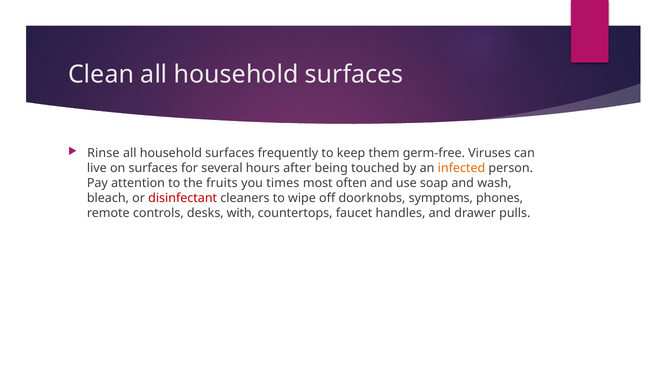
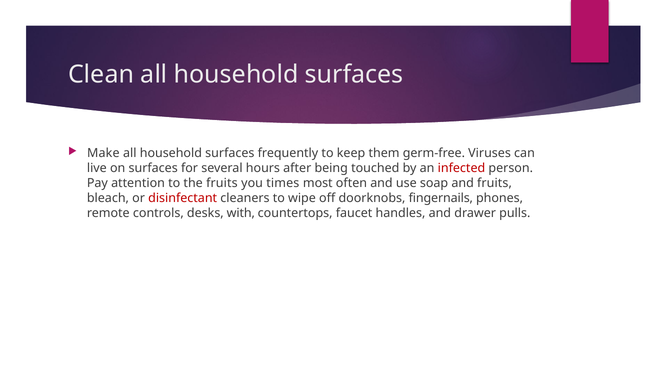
Rinse: Rinse -> Make (103, 153)
infected colour: orange -> red (461, 168)
and wash: wash -> fruits (494, 183)
symptoms: symptoms -> fingernails (441, 198)
